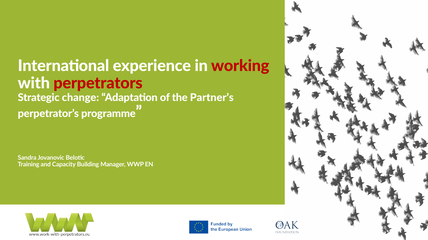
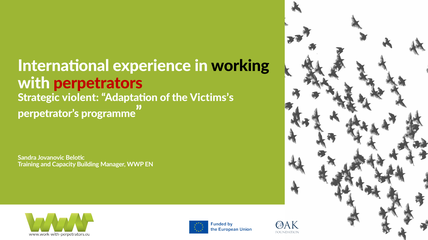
working colour: red -> black (240, 66)
change: change -> violent (80, 98)
Partner’s: Partner’s -> Victims’s (212, 98)
